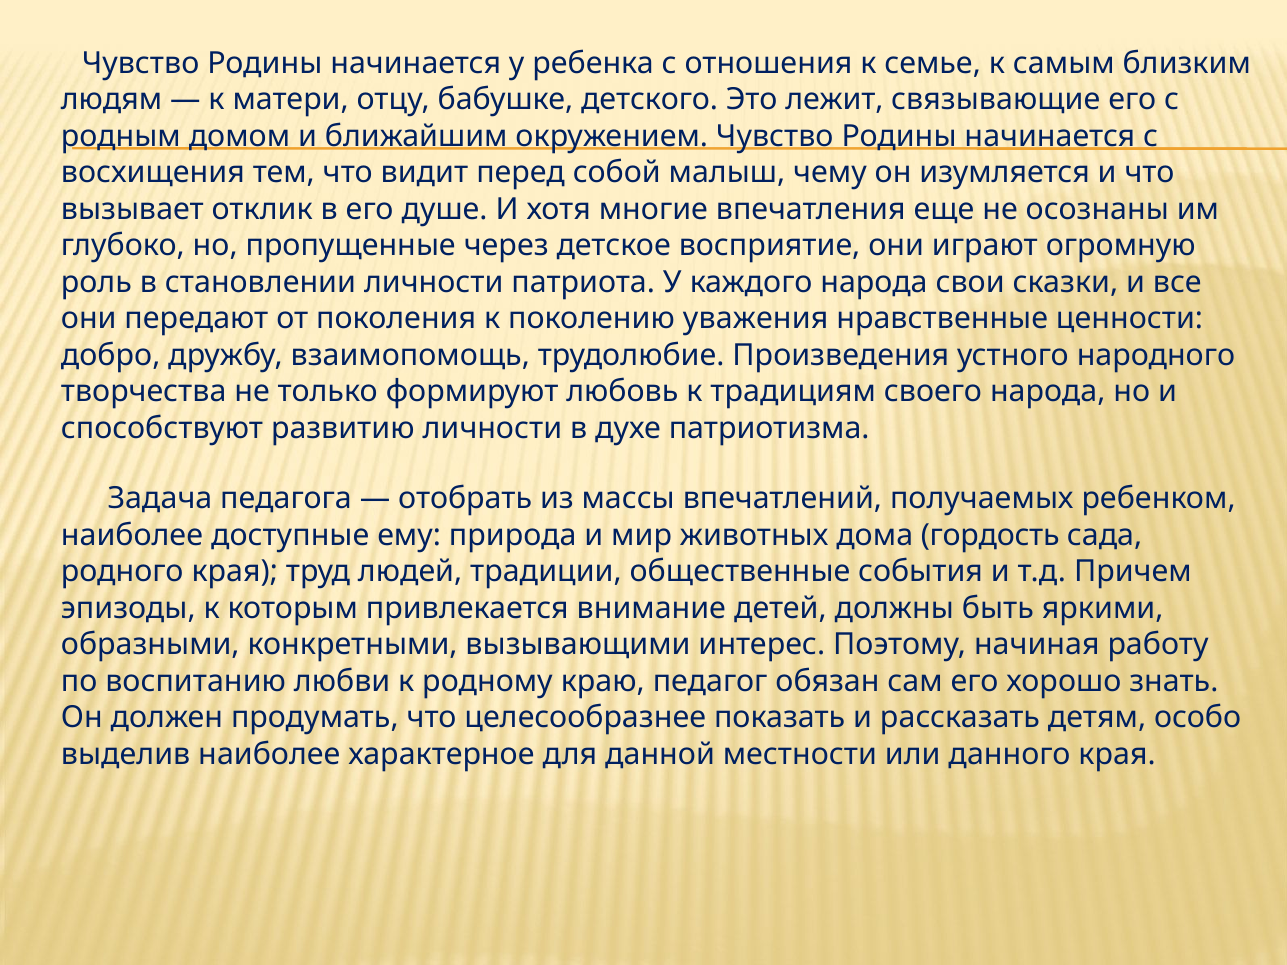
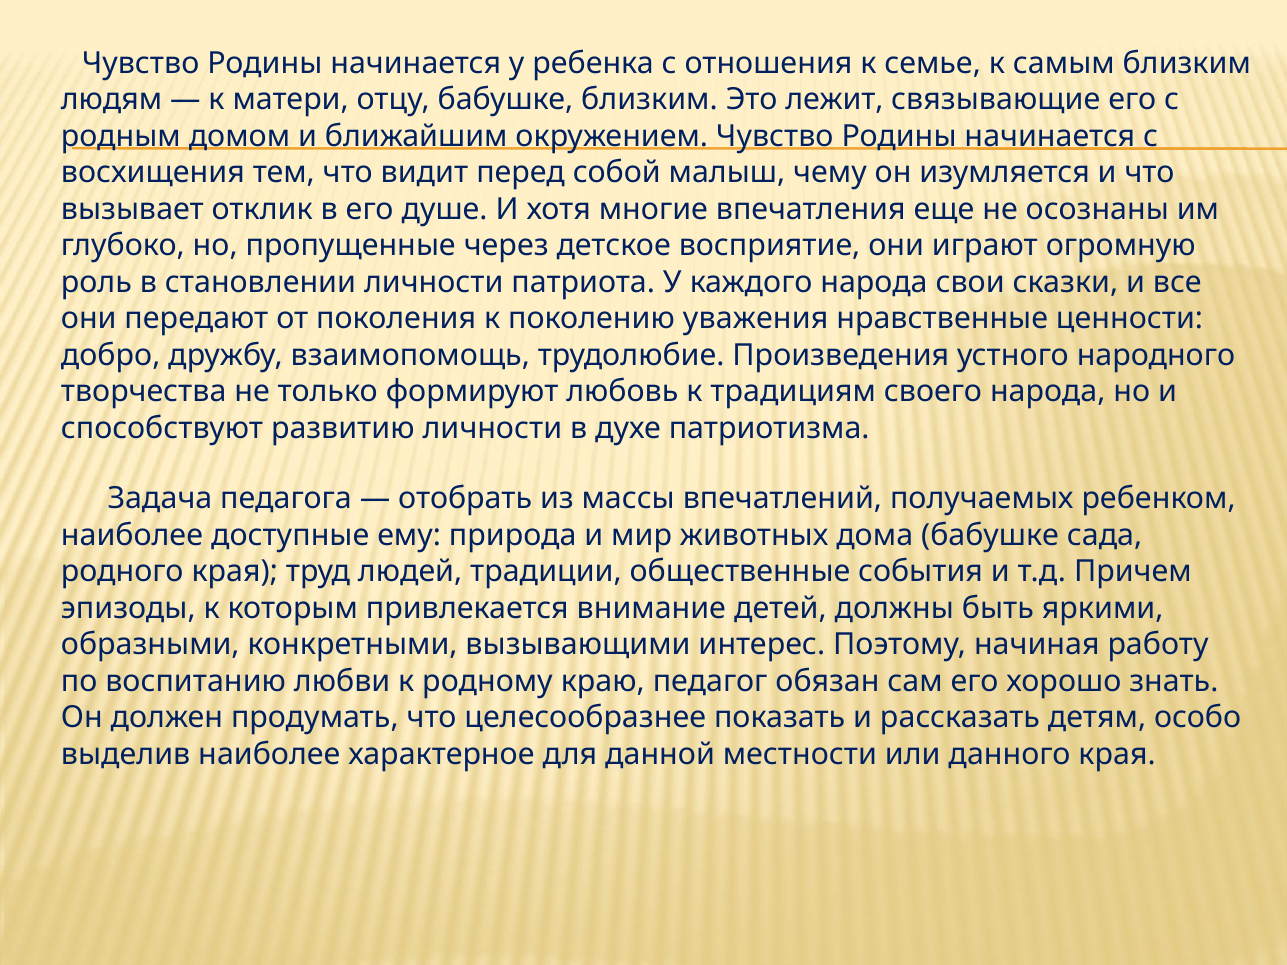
бабушке детского: детского -> близким (649, 100)
дома гордость: гордость -> бабушке (990, 535)
